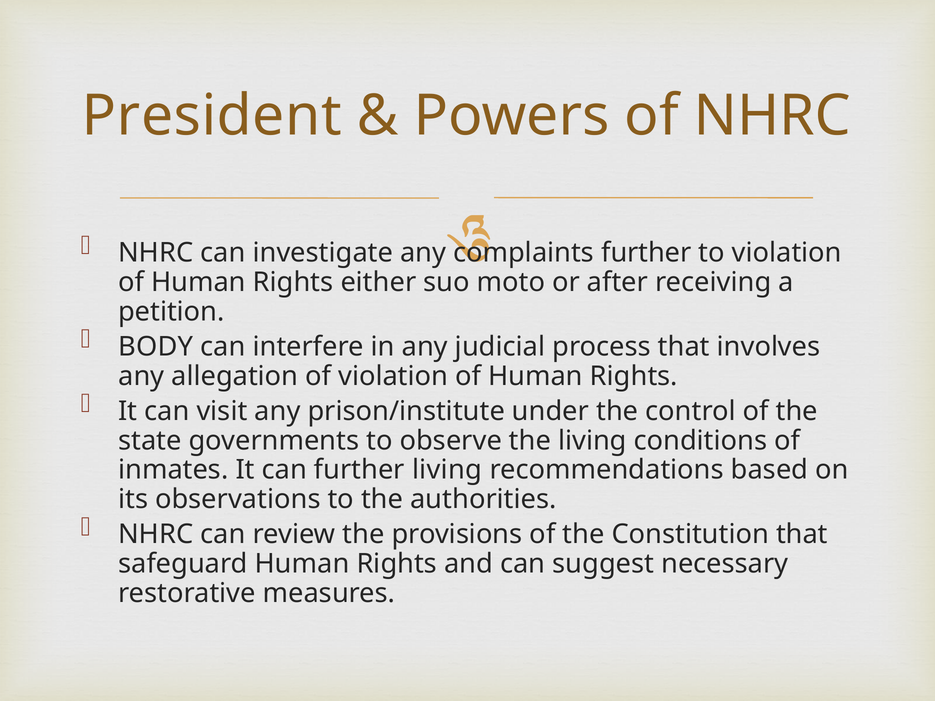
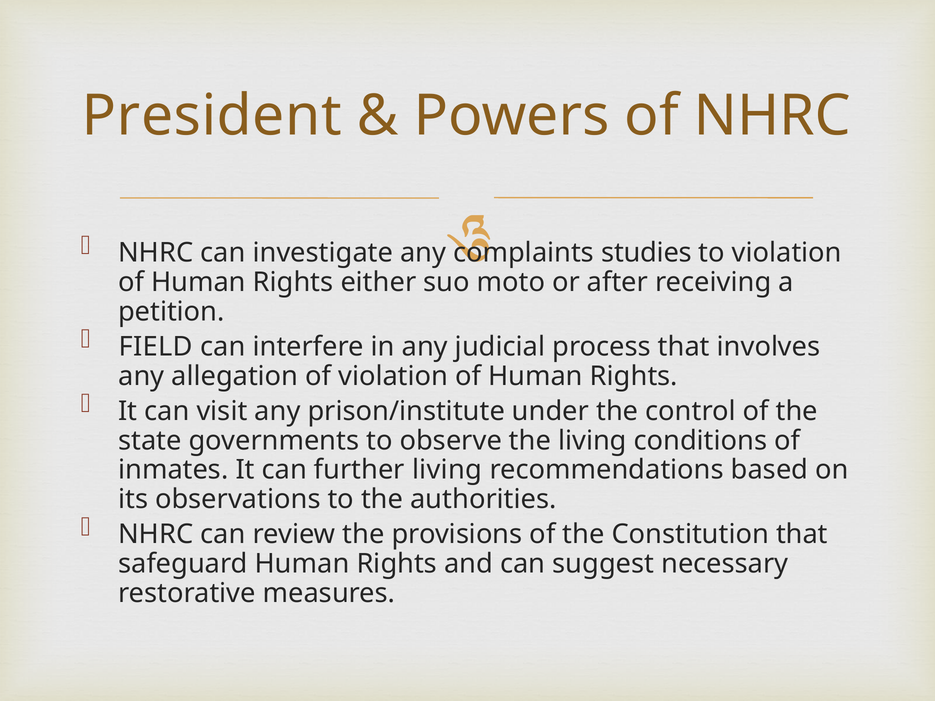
complaints further: further -> studies (646, 253)
BODY: BODY -> FIELD (156, 347)
